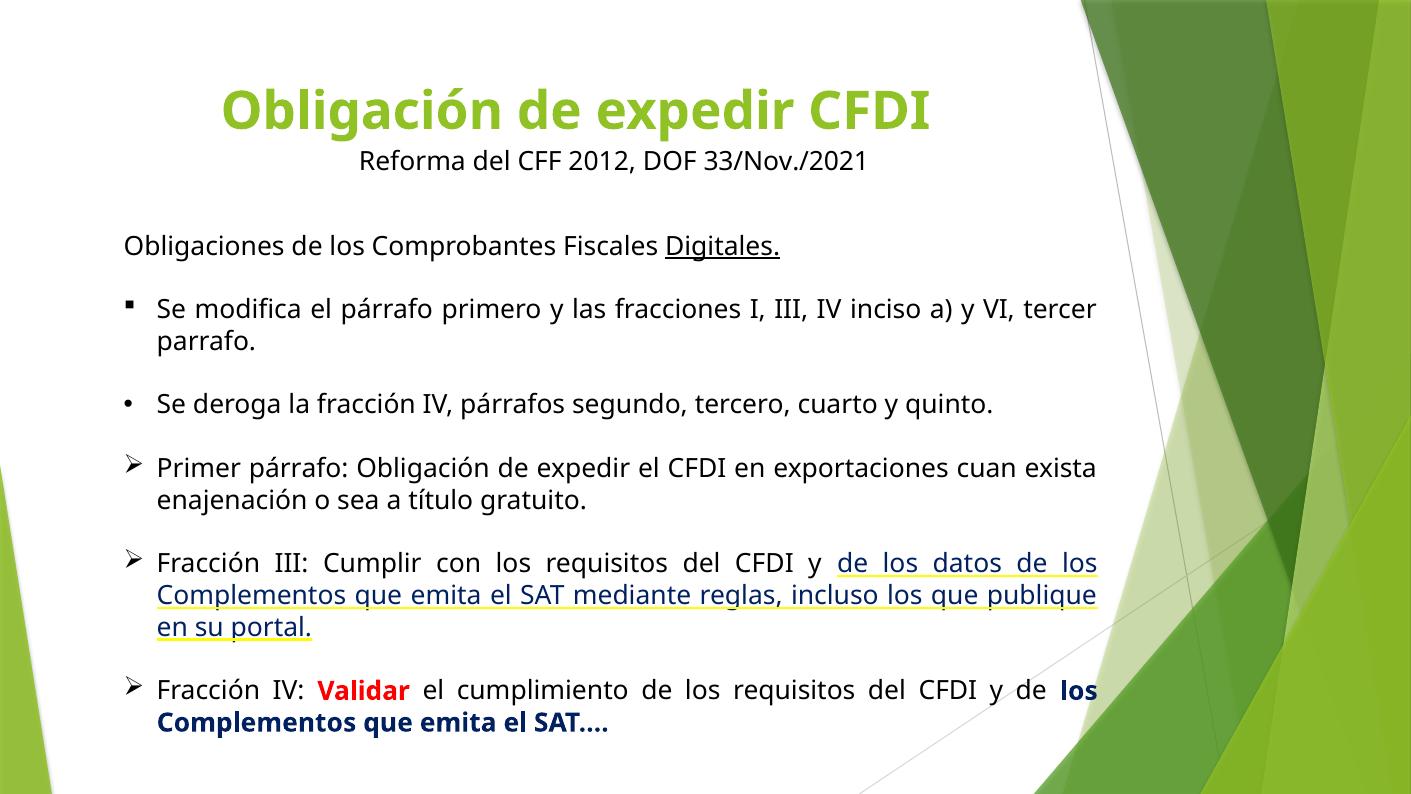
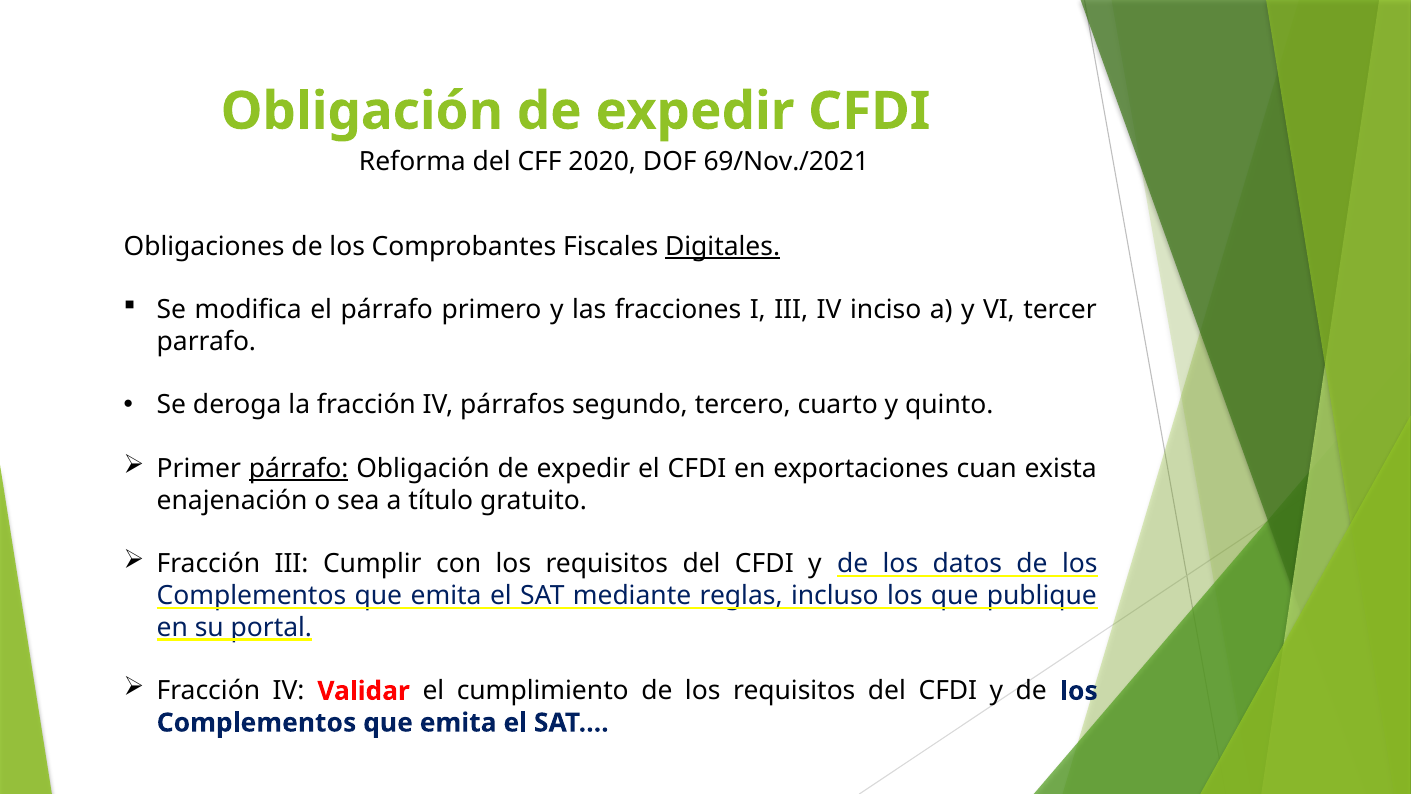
2012: 2012 -> 2020 (602, 162)
33/Nov./2021: 33/Nov./2021 -> 69/Nov./2021 (786, 162)
párrafo underline: none -> present (299, 469)
